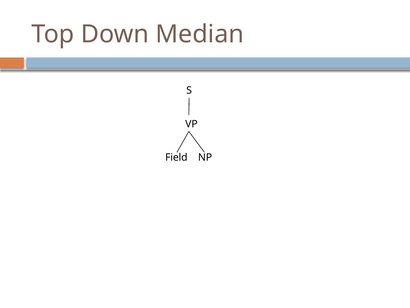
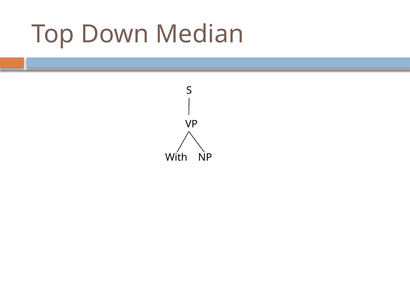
Field: Field -> With (176, 157)
